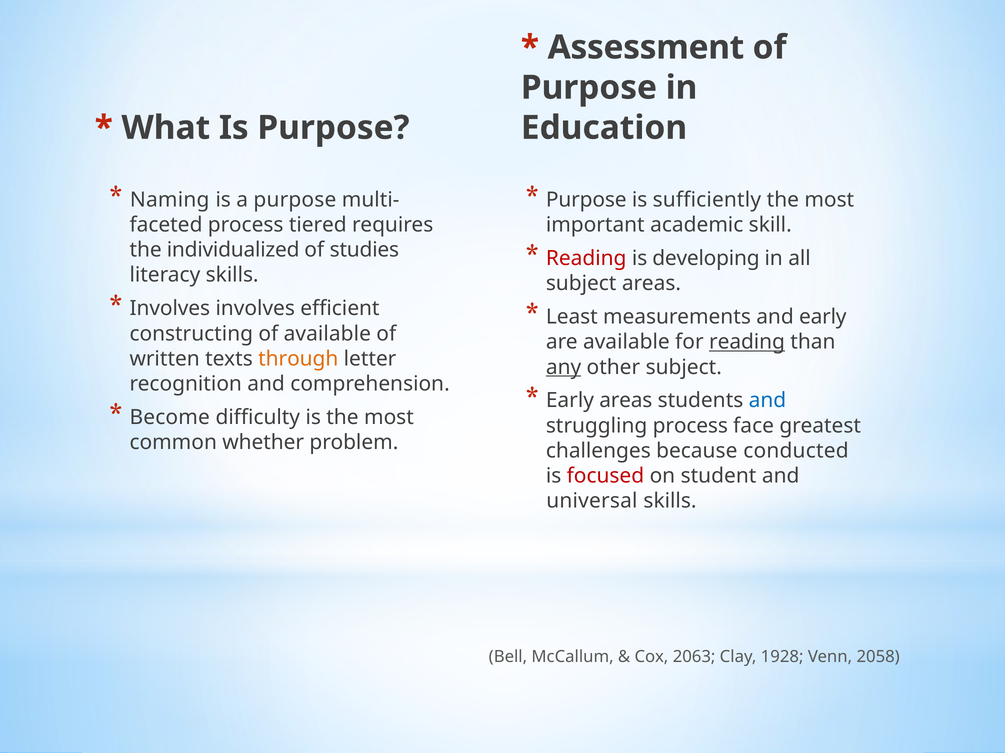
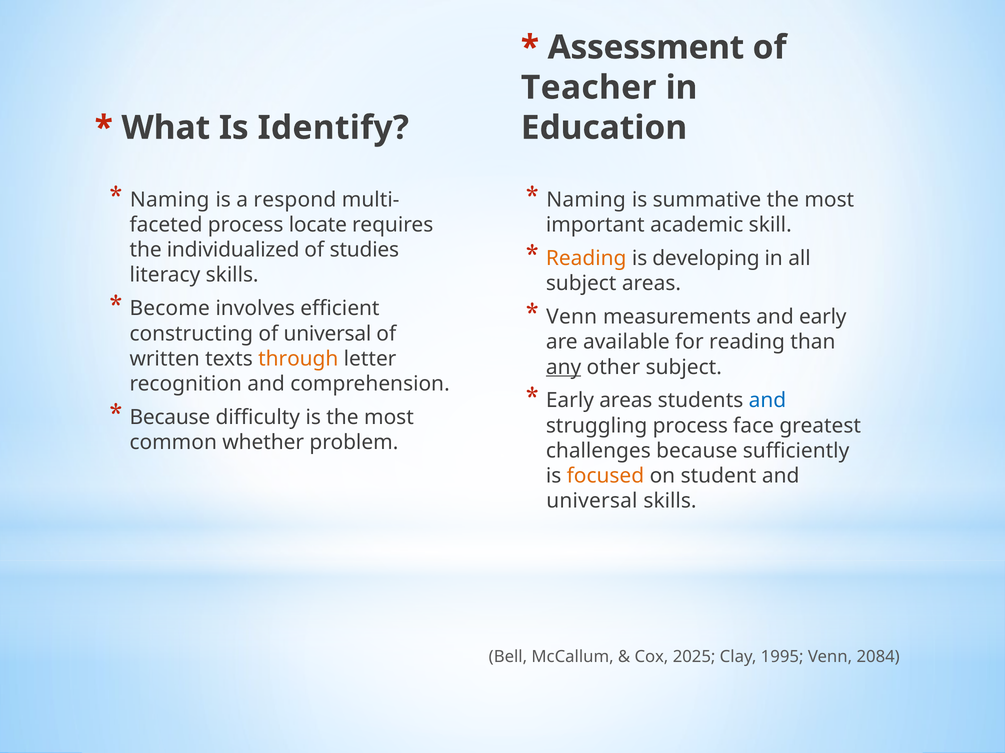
Purpose: Purpose -> Teacher (589, 88)
Is Purpose: Purpose -> Identify (333, 128)
a purpose: purpose -> respond (295, 200)
Purpose: Purpose -> Naming (586, 200)
sufficiently: sufficiently -> summative (707, 200)
tiered: tiered -> locate (318, 225)
Reading colour: red -> orange (586, 259)
Involves: Involves -> Become (170, 309)
Least: Least -> Venn (572, 317)
of available: available -> universal (327, 334)
reading underline: present -> none (747, 342)
Become: Become -> Because (170, 418)
conducted: conducted -> sufficiently (796, 451)
focused colour: red -> orange (605, 476)
2063: 2063 -> 2025 (694, 657)
1928: 1928 -> 1995 (782, 657)
2058: 2058 -> 2084 (878, 657)
